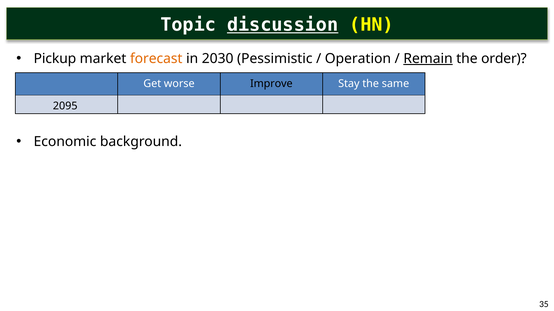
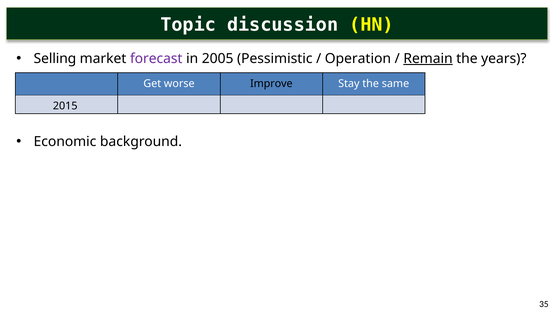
discussion underline: present -> none (283, 25)
Pickup: Pickup -> Selling (55, 59)
forecast colour: orange -> purple (156, 59)
2030: 2030 -> 2005 (218, 59)
order: order -> years (504, 59)
2095: 2095 -> 2015 (65, 106)
